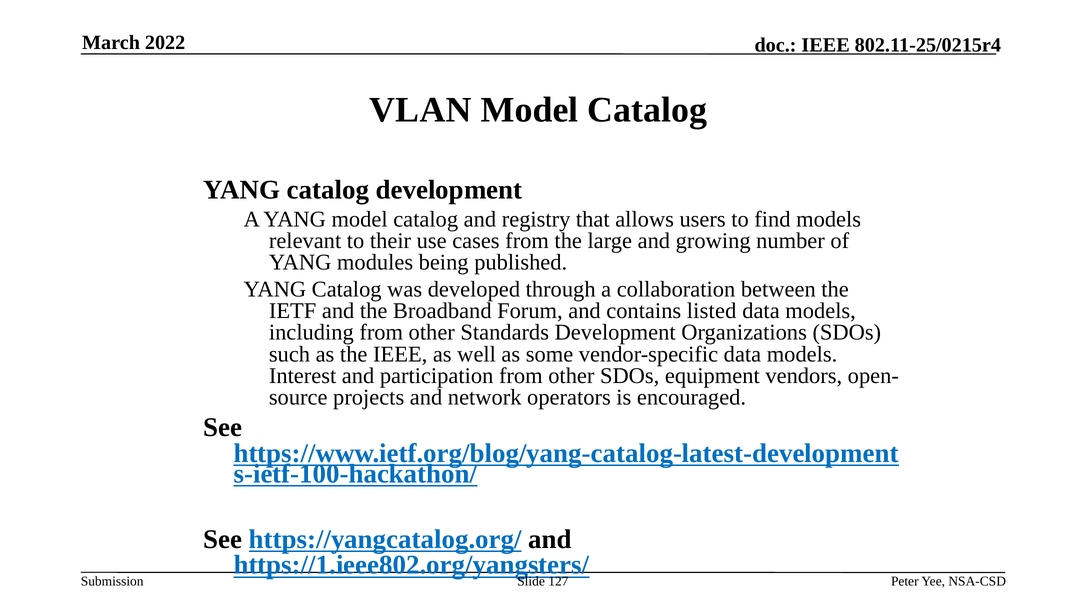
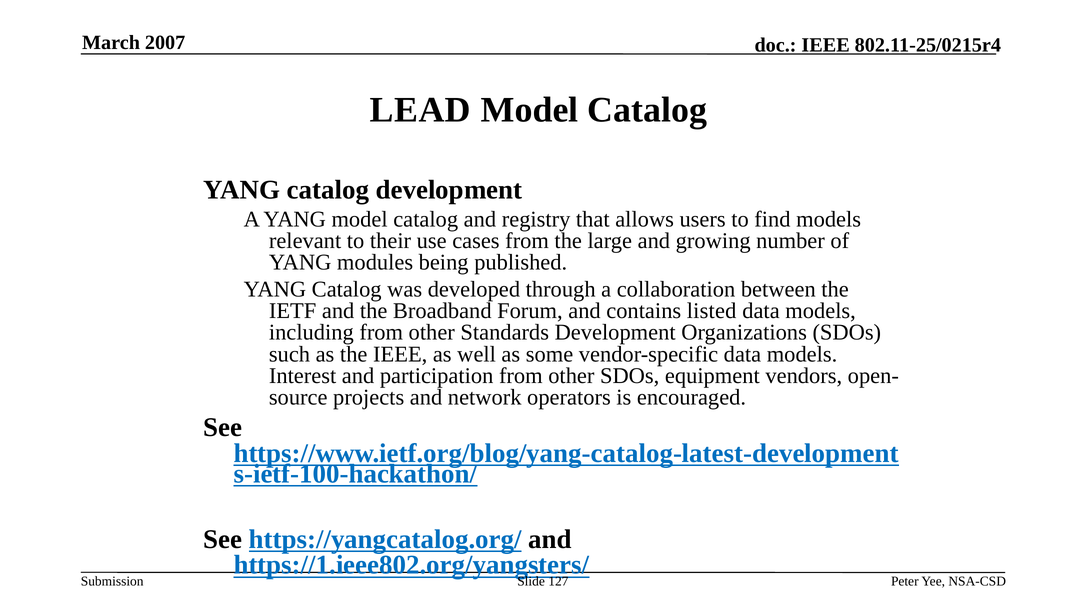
2022: 2022 -> 2007 (165, 43)
VLAN: VLAN -> LEAD (420, 110)
